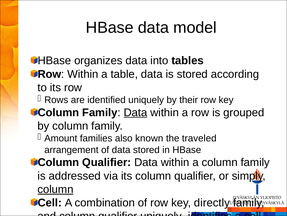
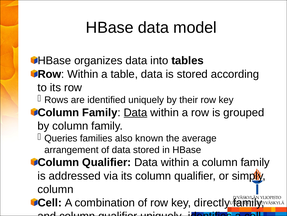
Amount: Amount -> Queries (61, 138)
traveled: traveled -> average (199, 138)
column underline: present -> none (56, 189)
